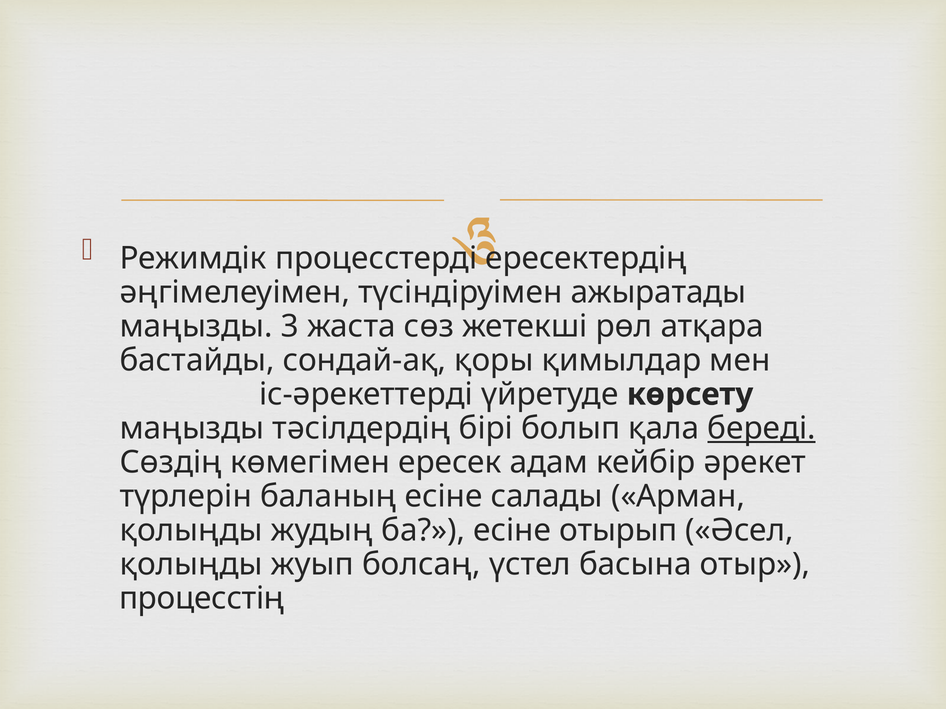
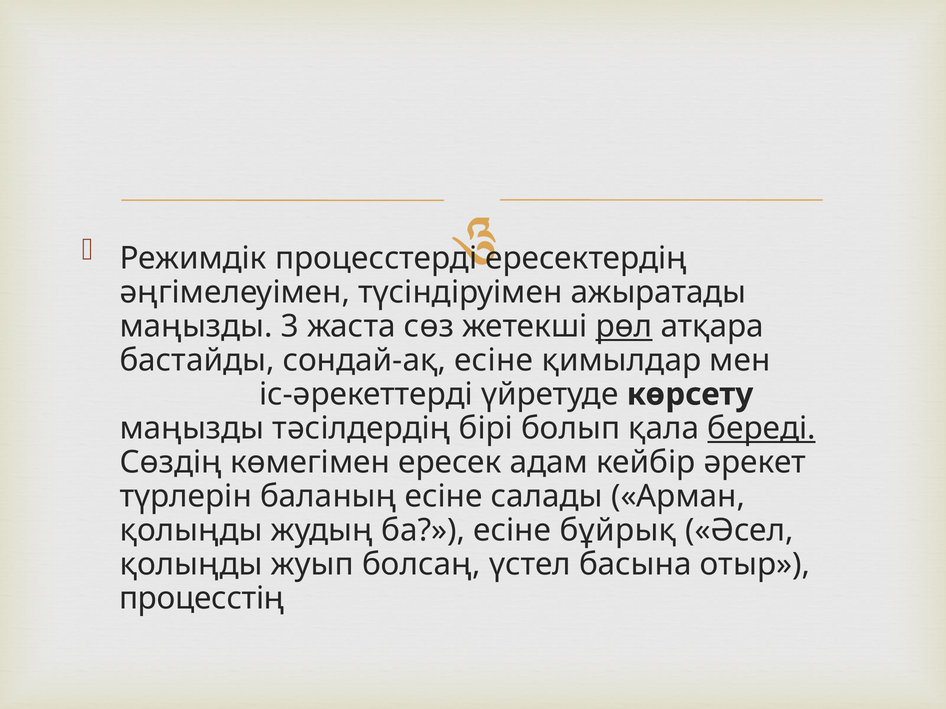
рөл underline: none -> present (624, 327)
сондай-ақ қоры: қоры -> есіне (494, 361)
отырып: отырып -> бұйрық (618, 531)
